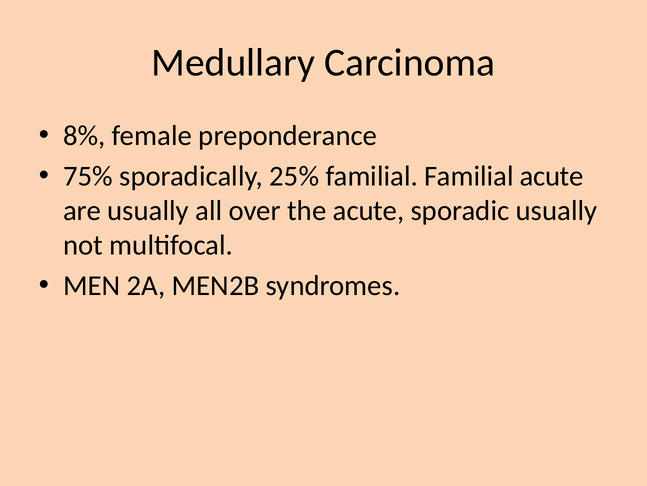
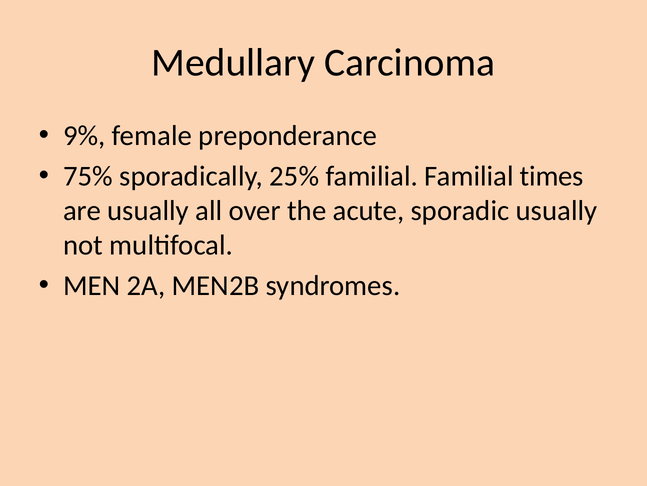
8%: 8% -> 9% (84, 136)
Familial acute: acute -> times (552, 176)
